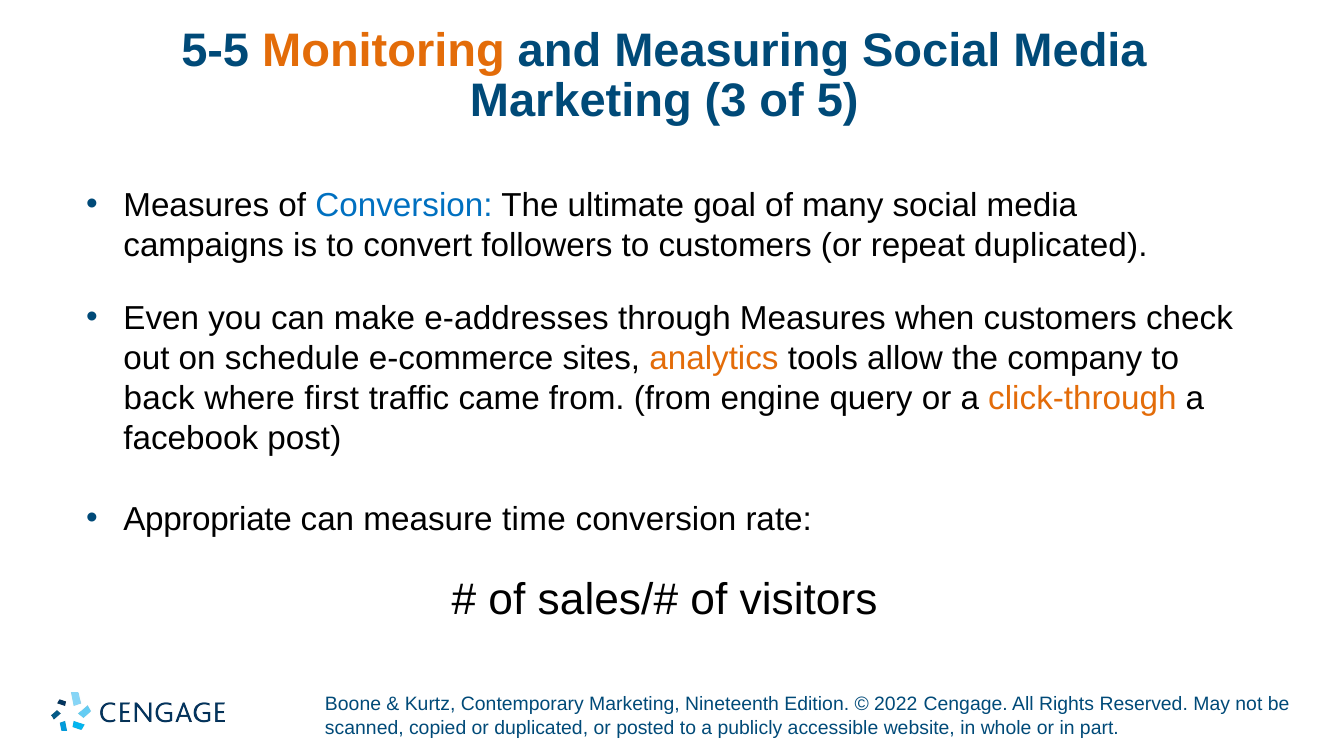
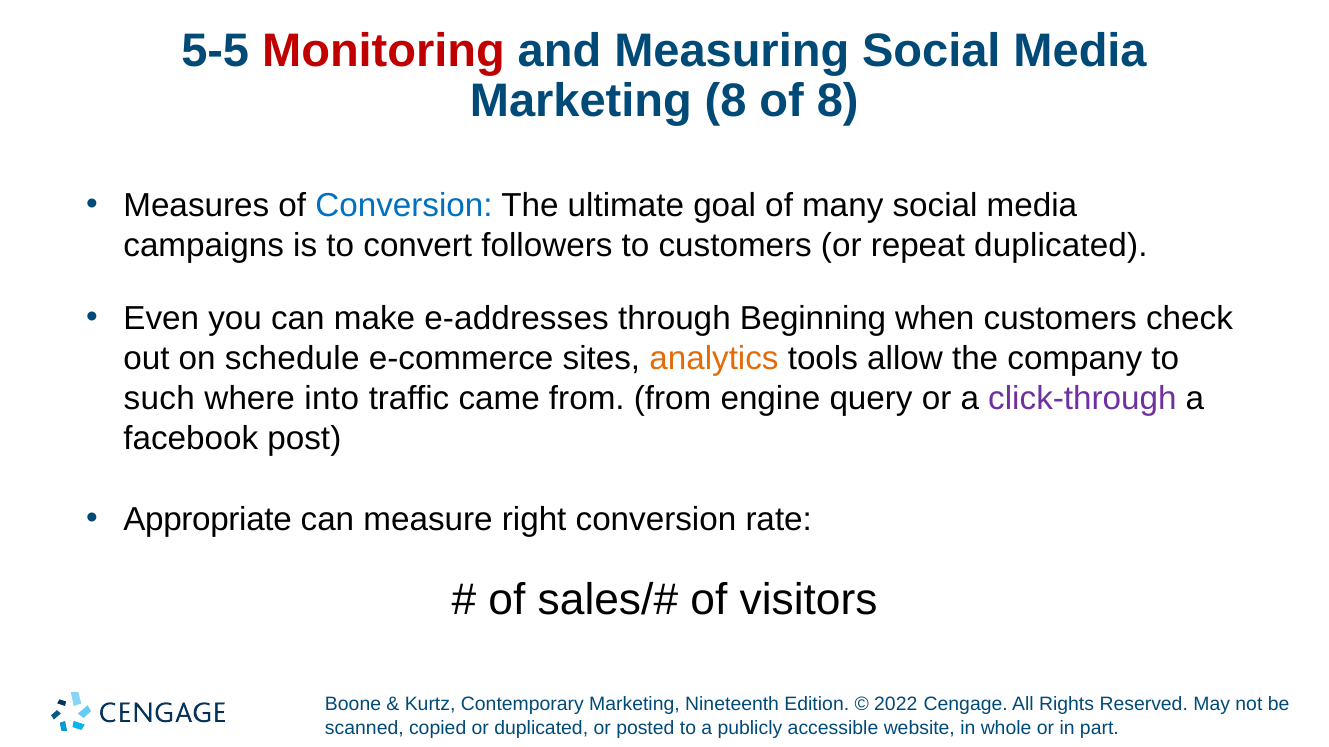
Monitoring colour: orange -> red (383, 51)
Marketing 3: 3 -> 8 (726, 102)
of 5: 5 -> 8 (838, 102)
through Measures: Measures -> Beginning (813, 319)
back: back -> such (159, 399)
first: first -> into (332, 399)
click-through colour: orange -> purple (1082, 399)
time: time -> right (534, 520)
